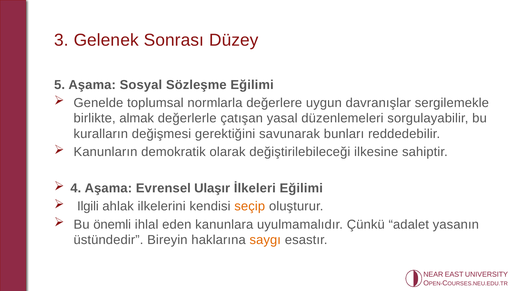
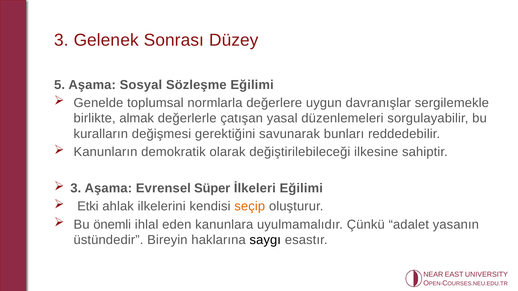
4: 4 -> 3 (76, 188)
Ulaşır: Ulaşır -> Süper (212, 188)
Ilgili: Ilgili -> Etki (88, 207)
saygı colour: orange -> black (265, 240)
